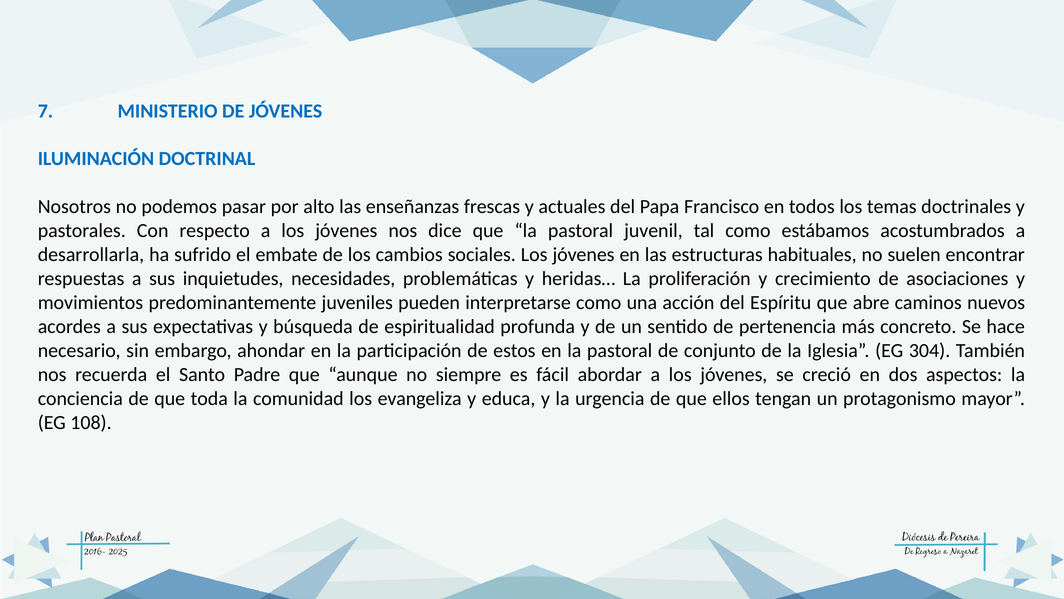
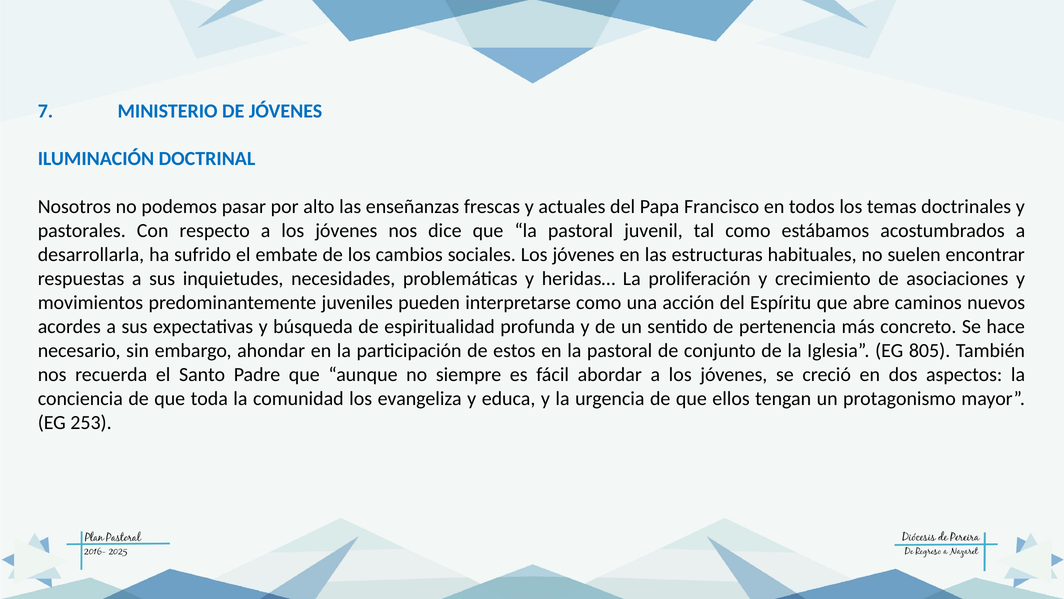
304: 304 -> 805 (930, 350)
108: 108 -> 253 (91, 422)
